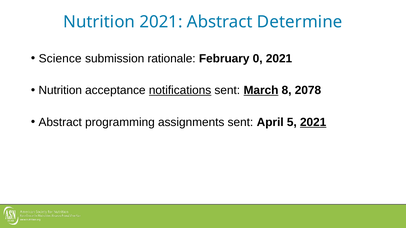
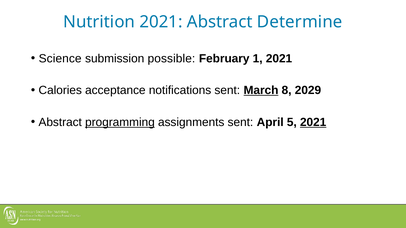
rationale: rationale -> possible (171, 59)
0: 0 -> 1 (258, 59)
Nutrition: Nutrition -> Calories (60, 90)
notifications underline: present -> none (180, 90)
2078: 2078 -> 2029 (308, 90)
programming underline: none -> present (120, 122)
